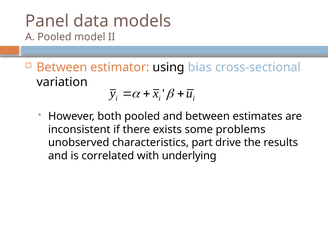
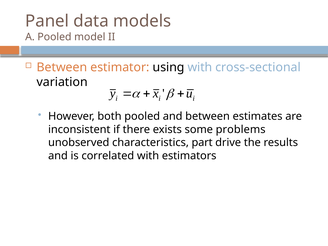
using bias: bias -> with (200, 67)
underlying: underlying -> estimators (189, 156)
